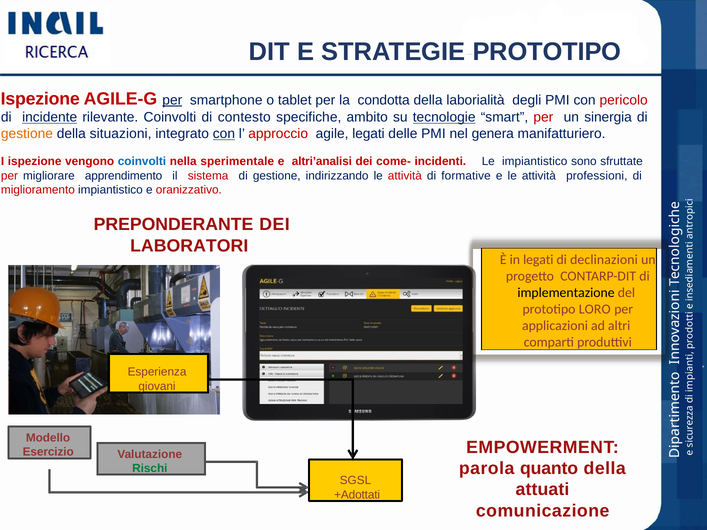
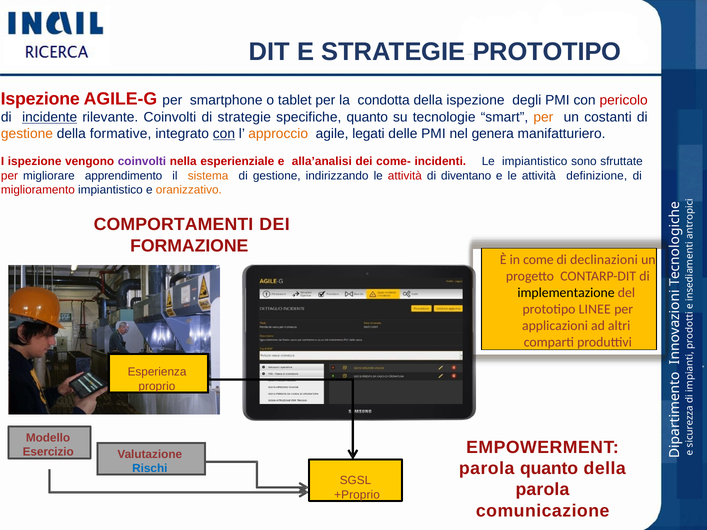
per underline: present -> none (172, 100)
della laborialità: laborialità -> ispezione (476, 100)
di contesto: contesto -> strategie (244, 117)
specifiche ambito: ambito -> quanto (367, 117)
tecnologie underline: present -> none (444, 117)
per colour: red -> orange (543, 117)
sinergia: sinergia -> costanti (608, 117)
situazioni: situazioni -> formative (121, 134)
approccio colour: red -> orange (278, 134)
coinvolti colour: blue -> purple (142, 162)
sperimentale: sperimentale -> esperienziale (237, 162)
altri’analisi: altri’analisi -> alla’analisi (322, 162)
sistema colour: red -> orange (208, 176)
formative: formative -> diventano (466, 176)
professioni: professioni -> definizione (597, 176)
oranizzativo colour: red -> orange (189, 190)
PREPONDERANTE: PREPONDERANTE -> COMPORTAMENTI (173, 225)
LABORATORI: LABORATORI -> FORMAZIONE (189, 246)
in legati: legati -> come (538, 260)
LORO: LORO -> LINEE (595, 310)
giovani: giovani -> proprio (157, 386)
Rischi colour: green -> blue (150, 469)
attuati: attuati -> parola (542, 490)
+Adottati: +Adottati -> +Proprio (357, 495)
